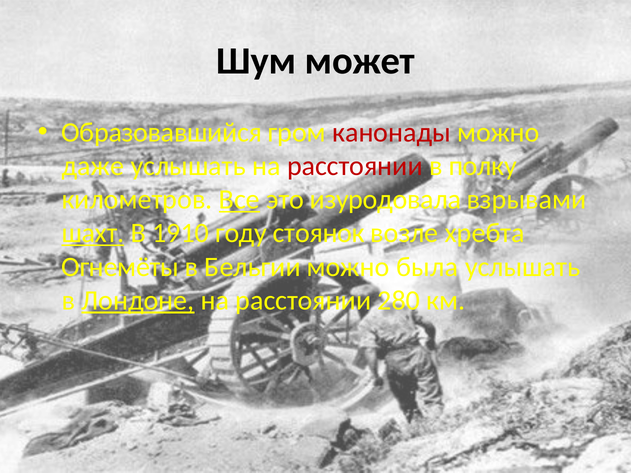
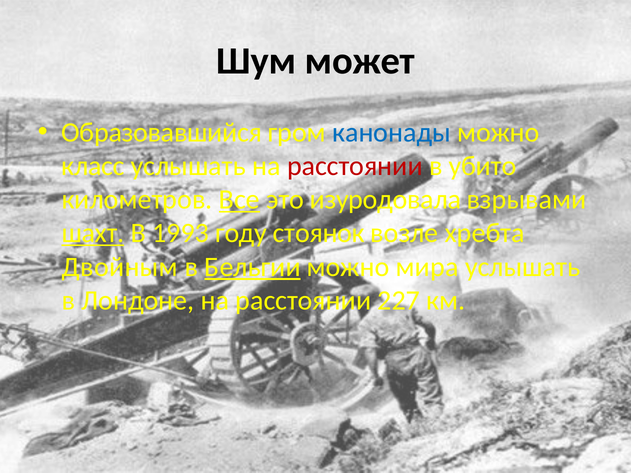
канонады colour: red -> blue (392, 132)
даже: даже -> класс (93, 166)
полку: полку -> убито (483, 166)
1910: 1910 -> 1993 (181, 233)
Огнемёты: Огнемёты -> Двойным (120, 267)
Бельгии underline: none -> present (253, 267)
была: была -> мира (427, 267)
Лондоне underline: present -> none (138, 301)
280: 280 -> 227 (399, 301)
